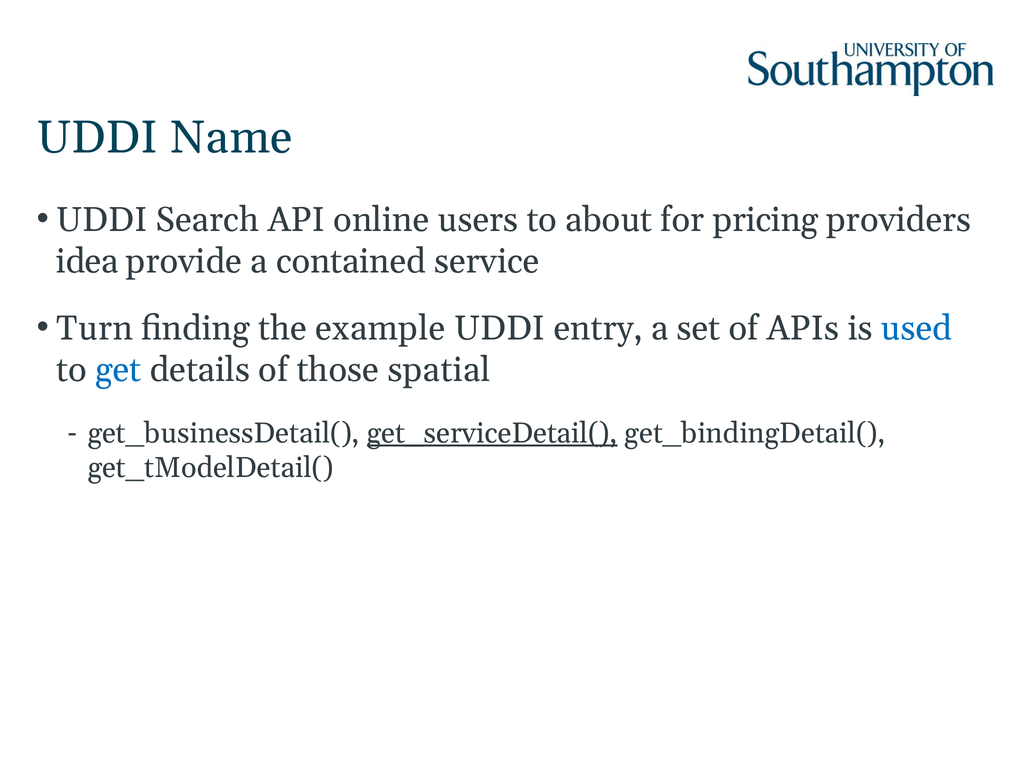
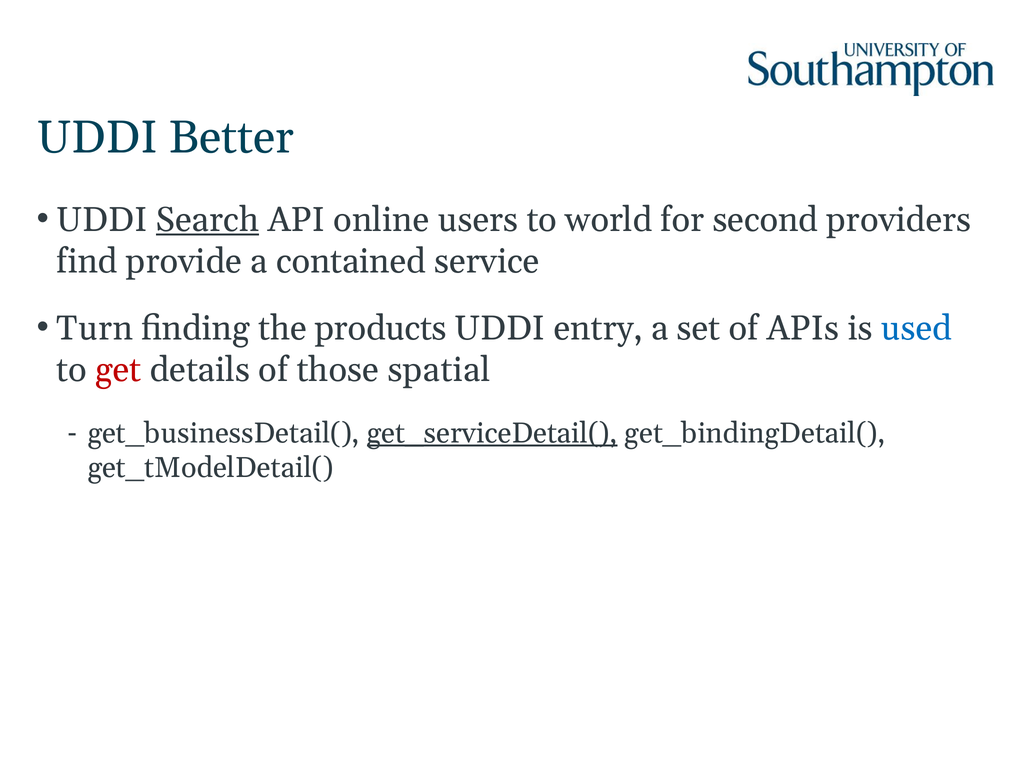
Name: Name -> Better (232, 138)
Search underline: none -> present (208, 220)
about: about -> world (609, 220)
pricing: pricing -> second (765, 220)
idea: idea -> find (87, 261)
example: example -> products (381, 328)
get colour: blue -> red (118, 370)
